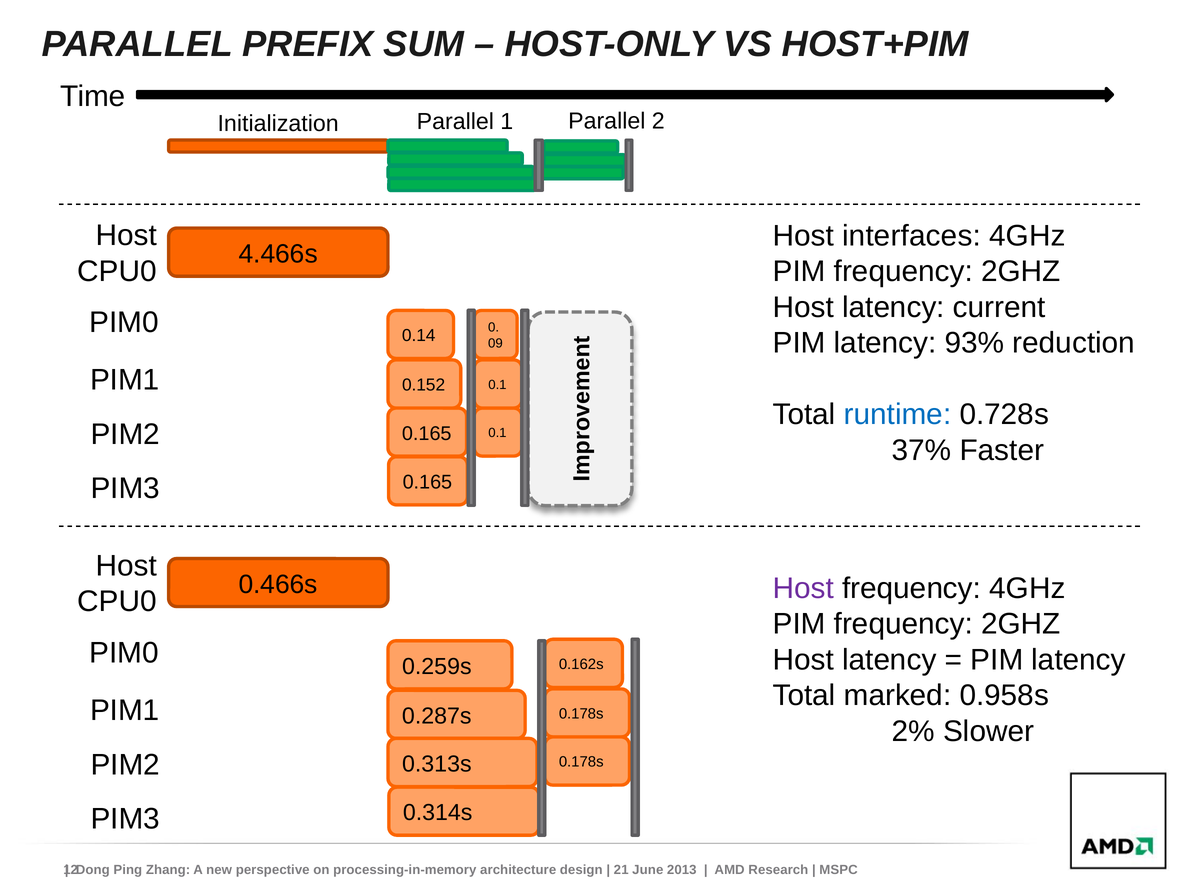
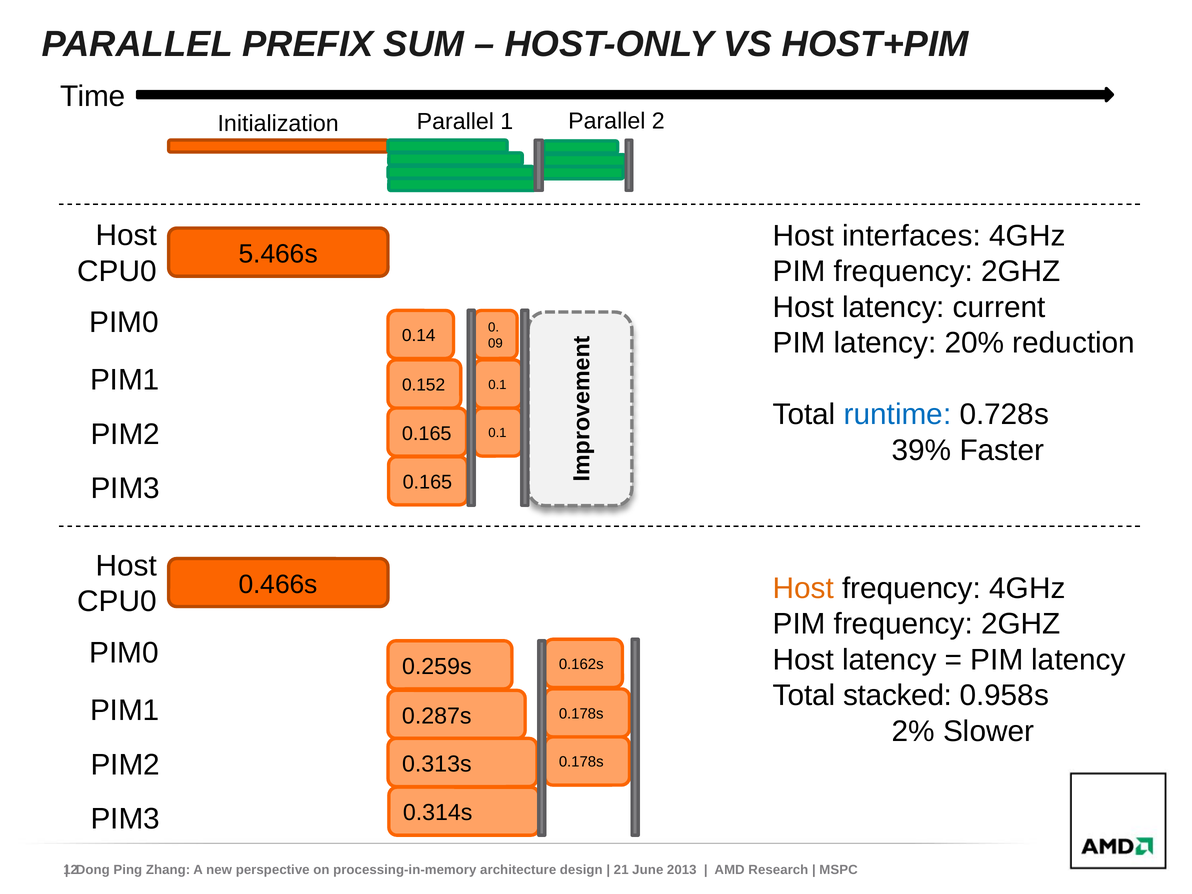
4.466s: 4.466s -> 5.466s (278, 254)
93%: 93% -> 20% (974, 343)
37%: 37% -> 39% (922, 450)
Host colour: purple -> orange (803, 588)
marked: marked -> stacked (898, 696)
